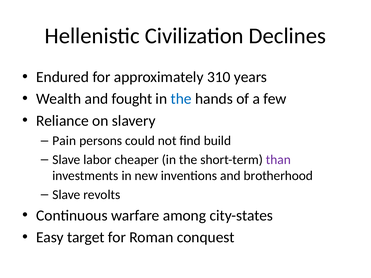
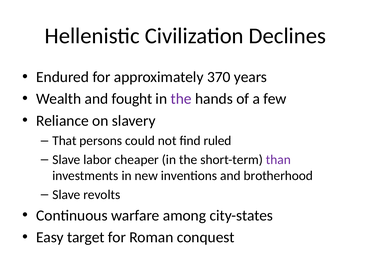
310: 310 -> 370 (219, 77)
the colour: blue -> purple (181, 99)
Pain: Pain -> That (64, 141)
build: build -> ruled (217, 141)
